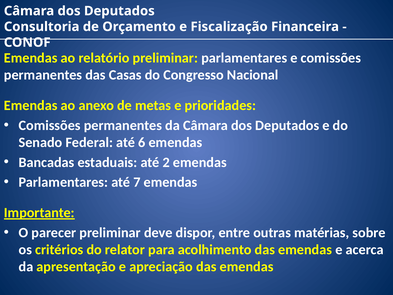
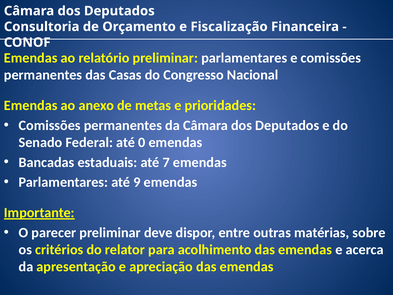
6: 6 -> 0 (142, 142)
2: 2 -> 7 (166, 162)
7: 7 -> 9 (137, 182)
